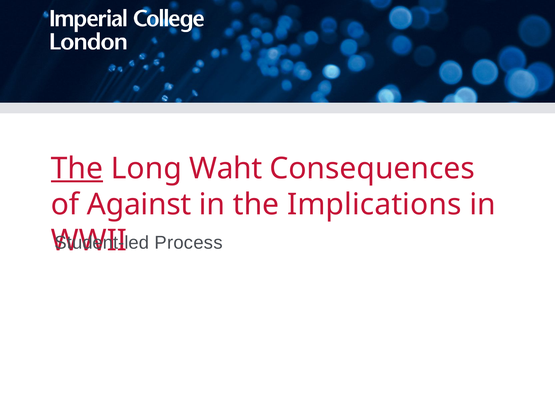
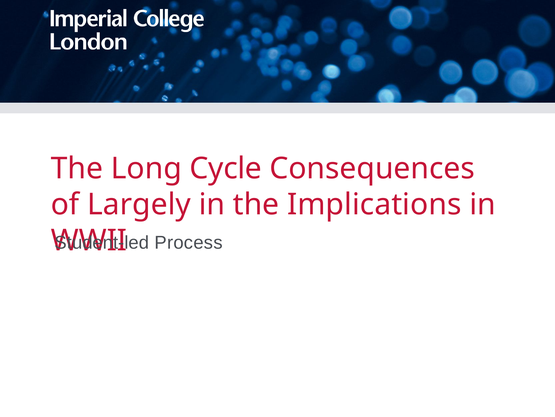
The underline: present -> none (77, 168)
Waht: Waht -> Cycle (226, 168)
Against: Against -> Largely (139, 204)
